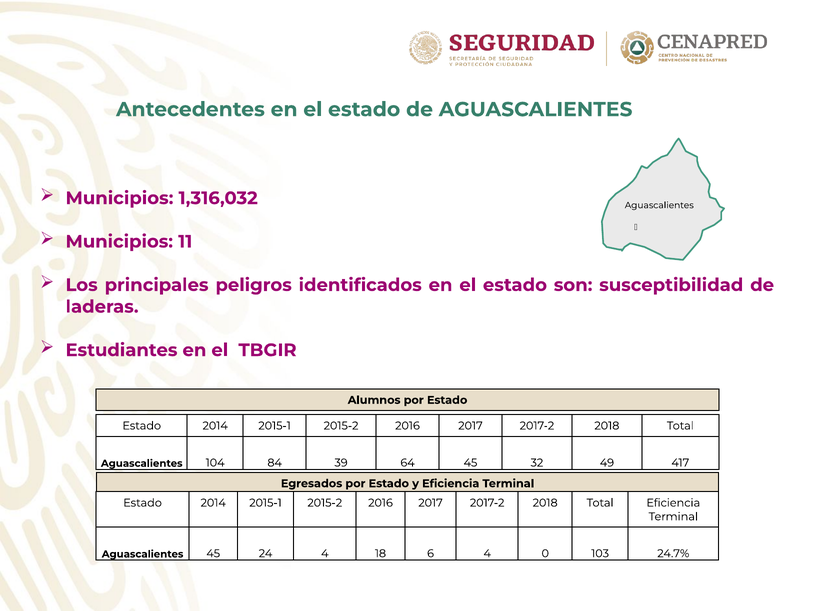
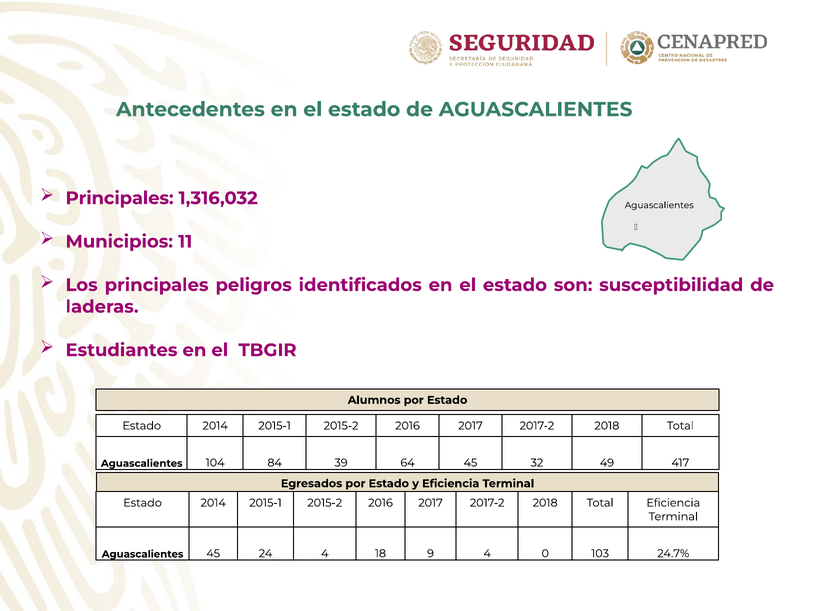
Municipios: Municipios -> Principales (120, 198)
6: 6 -> 9 (431, 554)
